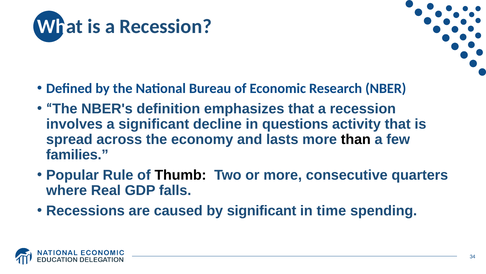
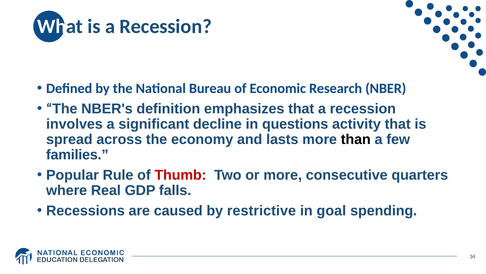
Thumb colour: black -> red (180, 175)
by significant: significant -> restrictive (261, 210)
time: time -> goal (331, 210)
